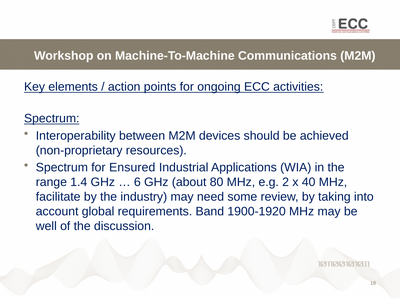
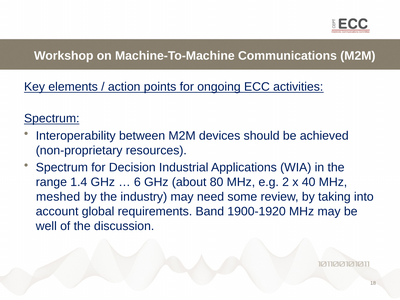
Ensured: Ensured -> Decision (132, 167)
facilitate: facilitate -> meshed (58, 197)
